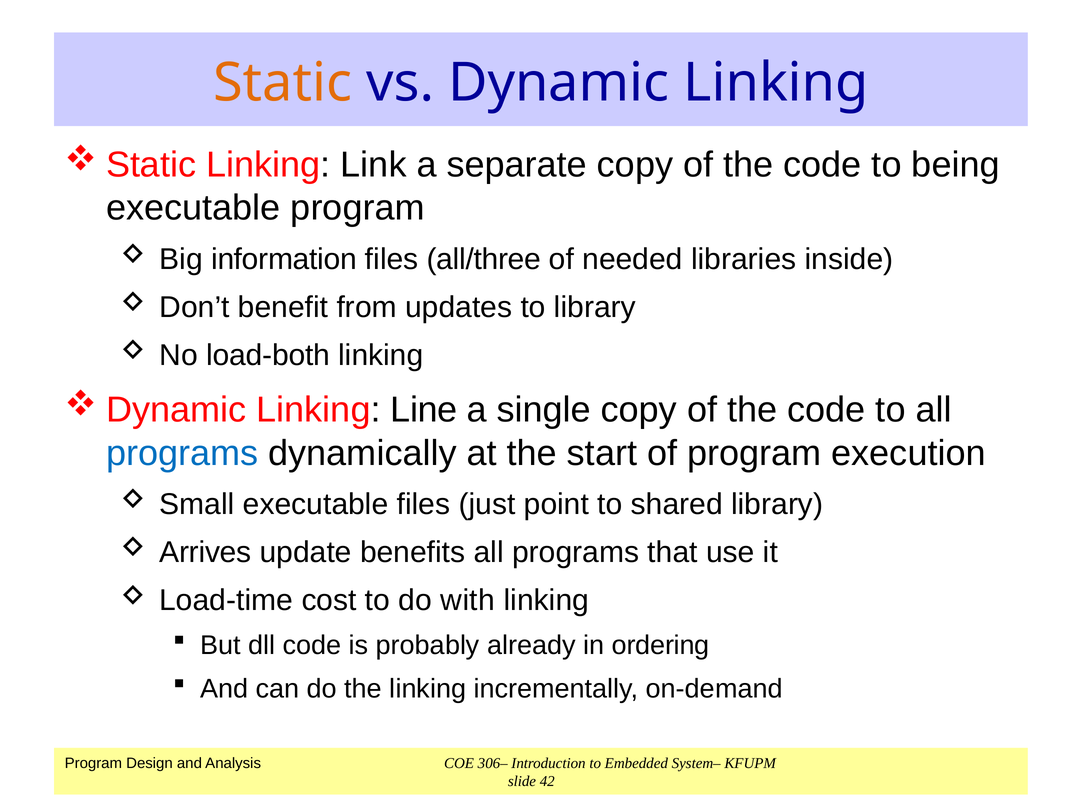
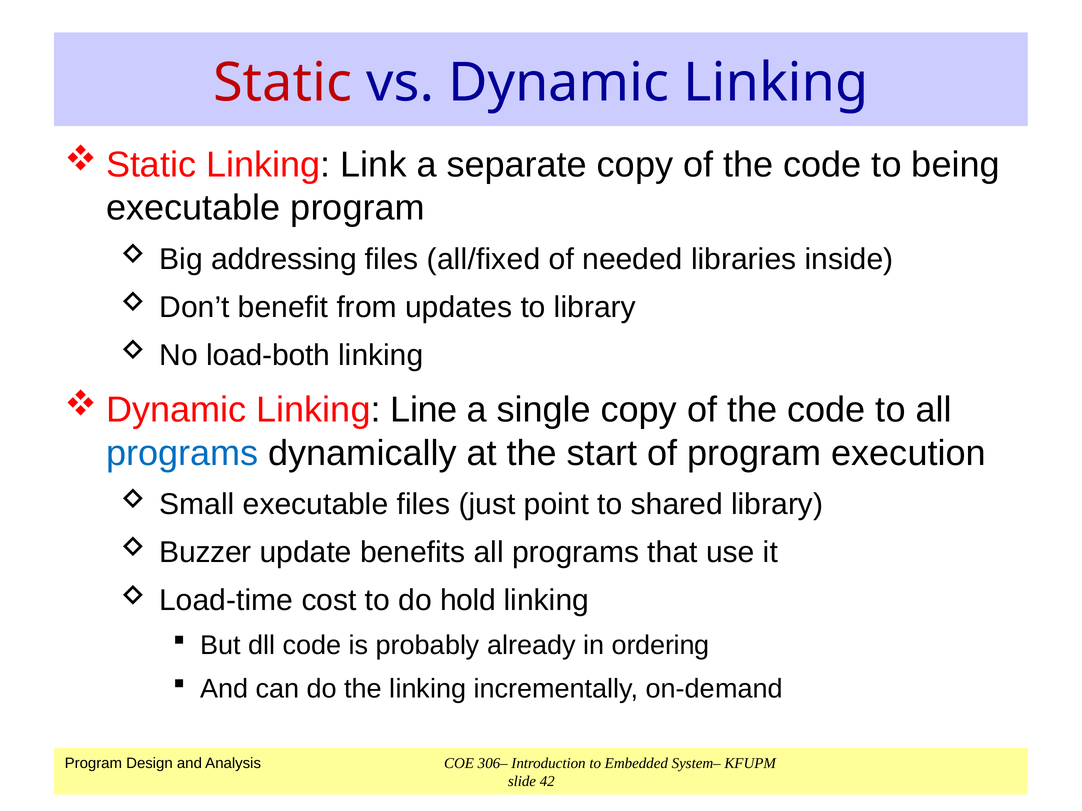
Static colour: orange -> red (283, 83)
information: information -> addressing (284, 259)
all/three: all/three -> all/fixed (484, 259)
Arrives: Arrives -> Buzzer (205, 553)
with: with -> hold (468, 601)
